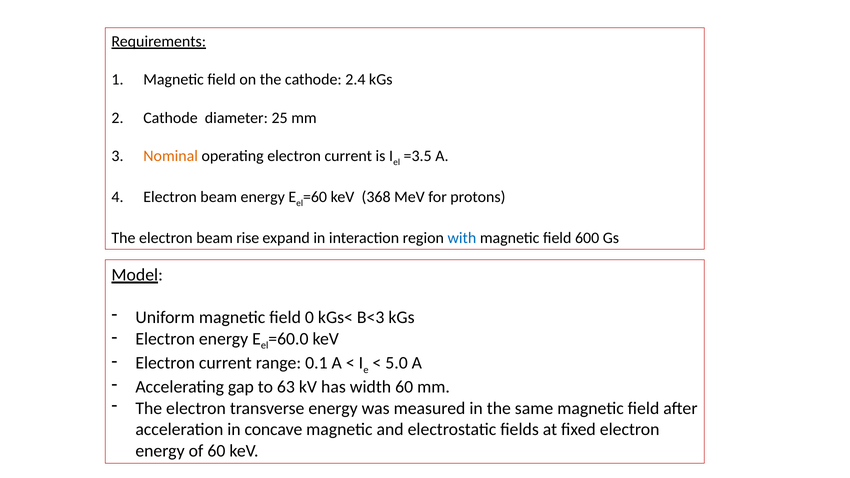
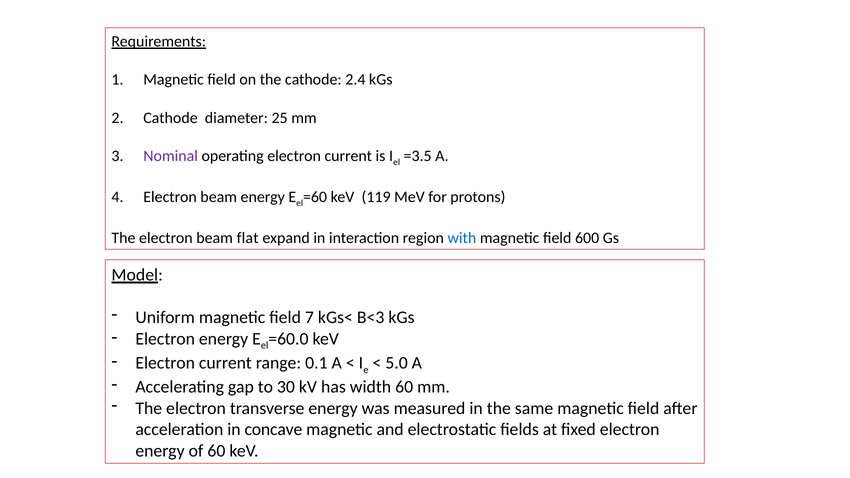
Nominal colour: orange -> purple (171, 156)
368: 368 -> 119 (376, 197)
rise: rise -> flat (248, 238)
0: 0 -> 7 (309, 318)
63: 63 -> 30 (286, 387)
